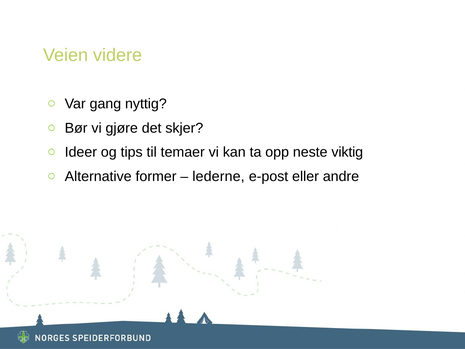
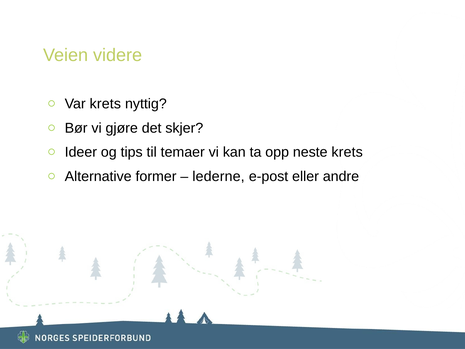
Var gang: gang -> krets (105, 104)
neste viktig: viktig -> krets (347, 152)
